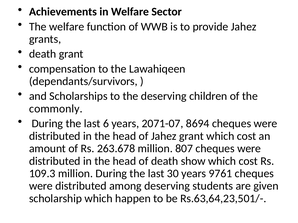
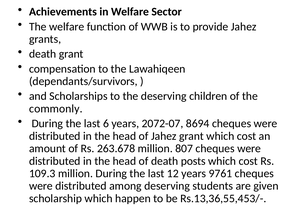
2071-07: 2071-07 -> 2072-07 (163, 124)
show: show -> posts (193, 161)
30: 30 -> 12 (173, 174)
Rs.63,64,23,501/-: Rs.63,64,23,501/- -> Rs.13,36,55,453/- (223, 199)
